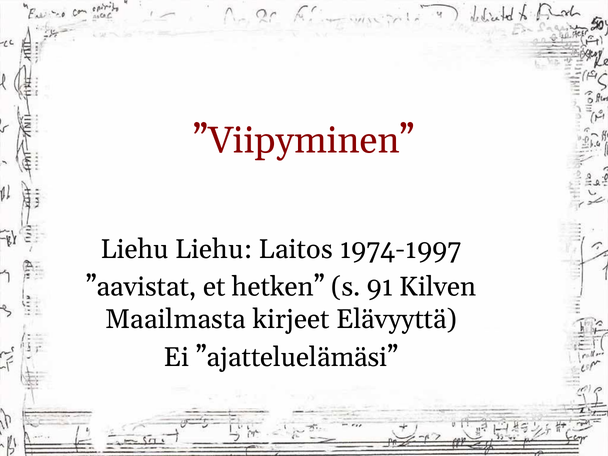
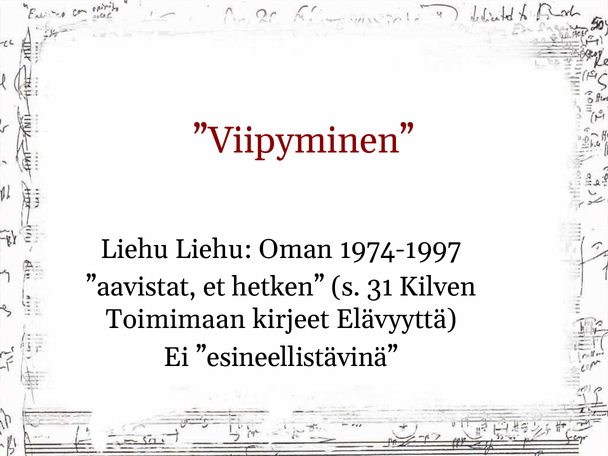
Laitos: Laitos -> Oman (296, 249)
91: 91 -> 31 (380, 287)
Maailmasta: Maailmasta -> Toimimaan (176, 319)
”ajatteluelämäsi: ”ajatteluelämäsi -> ”esineellistävinä (297, 357)
